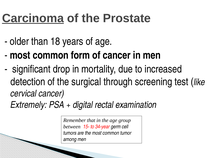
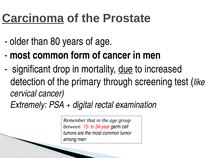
18: 18 -> 80 (55, 41)
due underline: none -> present (126, 69)
surgical: surgical -> primary (86, 81)
